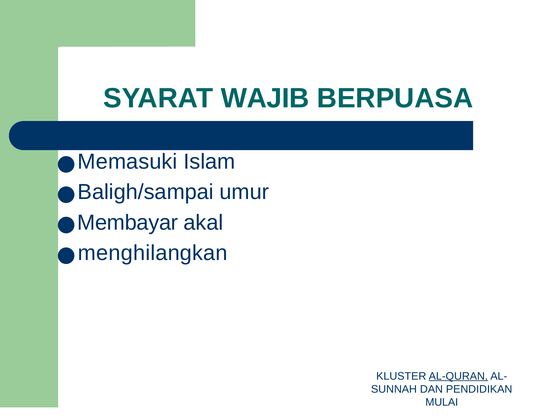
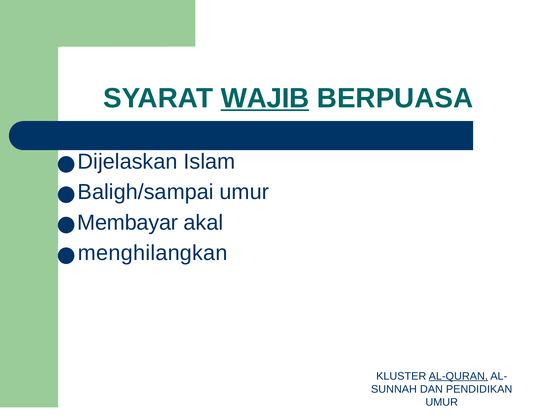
WAJIB underline: none -> present (265, 98)
Memasuki: Memasuki -> Dijelaskan (128, 161)
MULAI: MULAI -> UMUR (442, 402)
